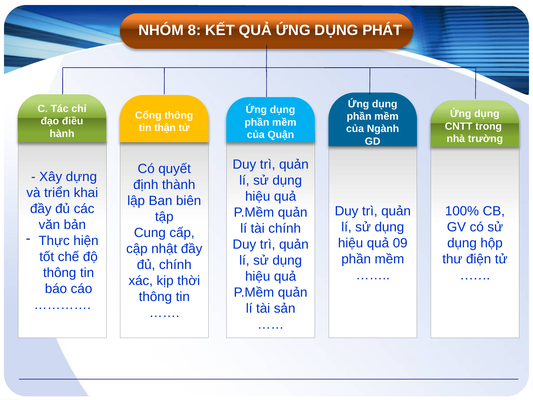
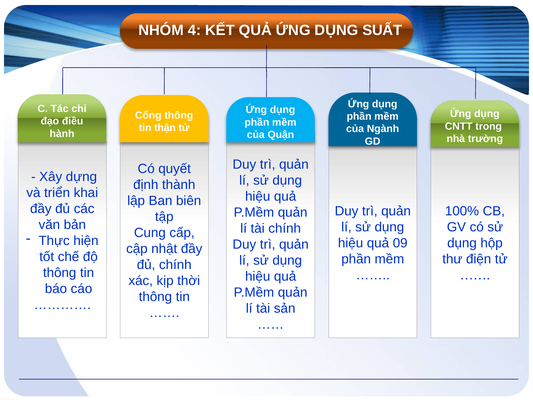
8: 8 -> 4 (194, 30)
PHÁT: PHÁT -> SUẤT (382, 30)
